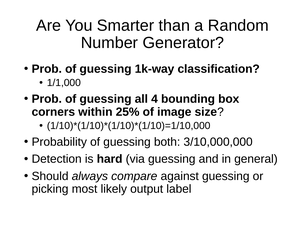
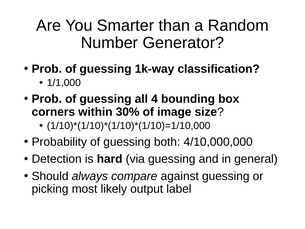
25%: 25% -> 30% (128, 112)
3/10,000,000: 3/10,000,000 -> 4/10,000,000 (218, 142)
